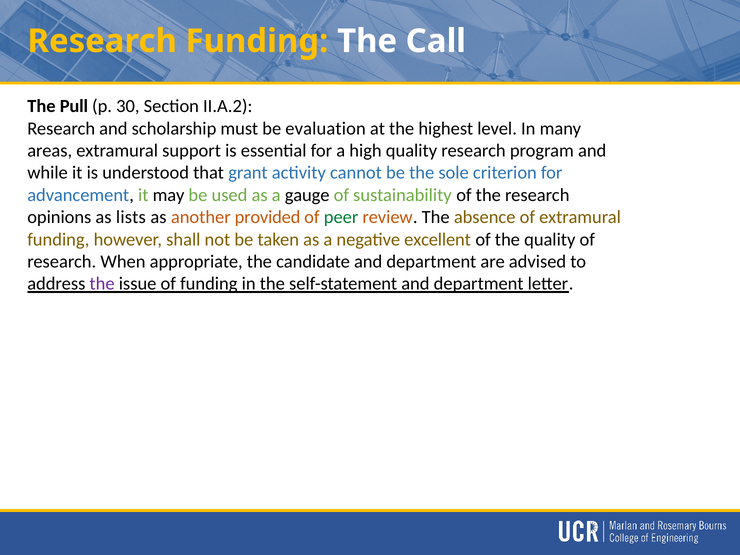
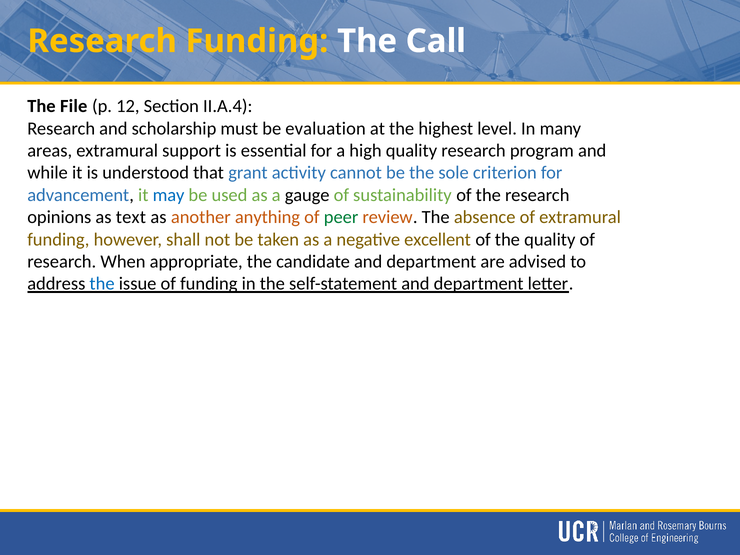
Pull: Pull -> File (74, 106)
30: 30 -> 12 (128, 106)
II.A.2: II.A.2 -> II.A.4 (228, 106)
may colour: black -> blue (169, 195)
lists: lists -> text (131, 217)
provided: provided -> anything (267, 217)
the colour: purple -> blue (102, 284)
